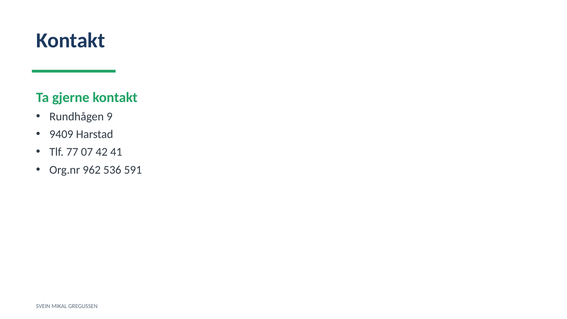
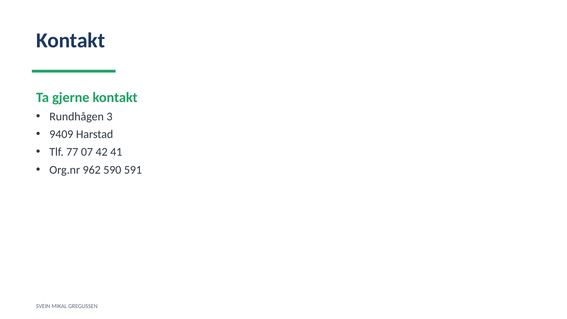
9: 9 -> 3 (110, 117)
536: 536 -> 590 (112, 170)
